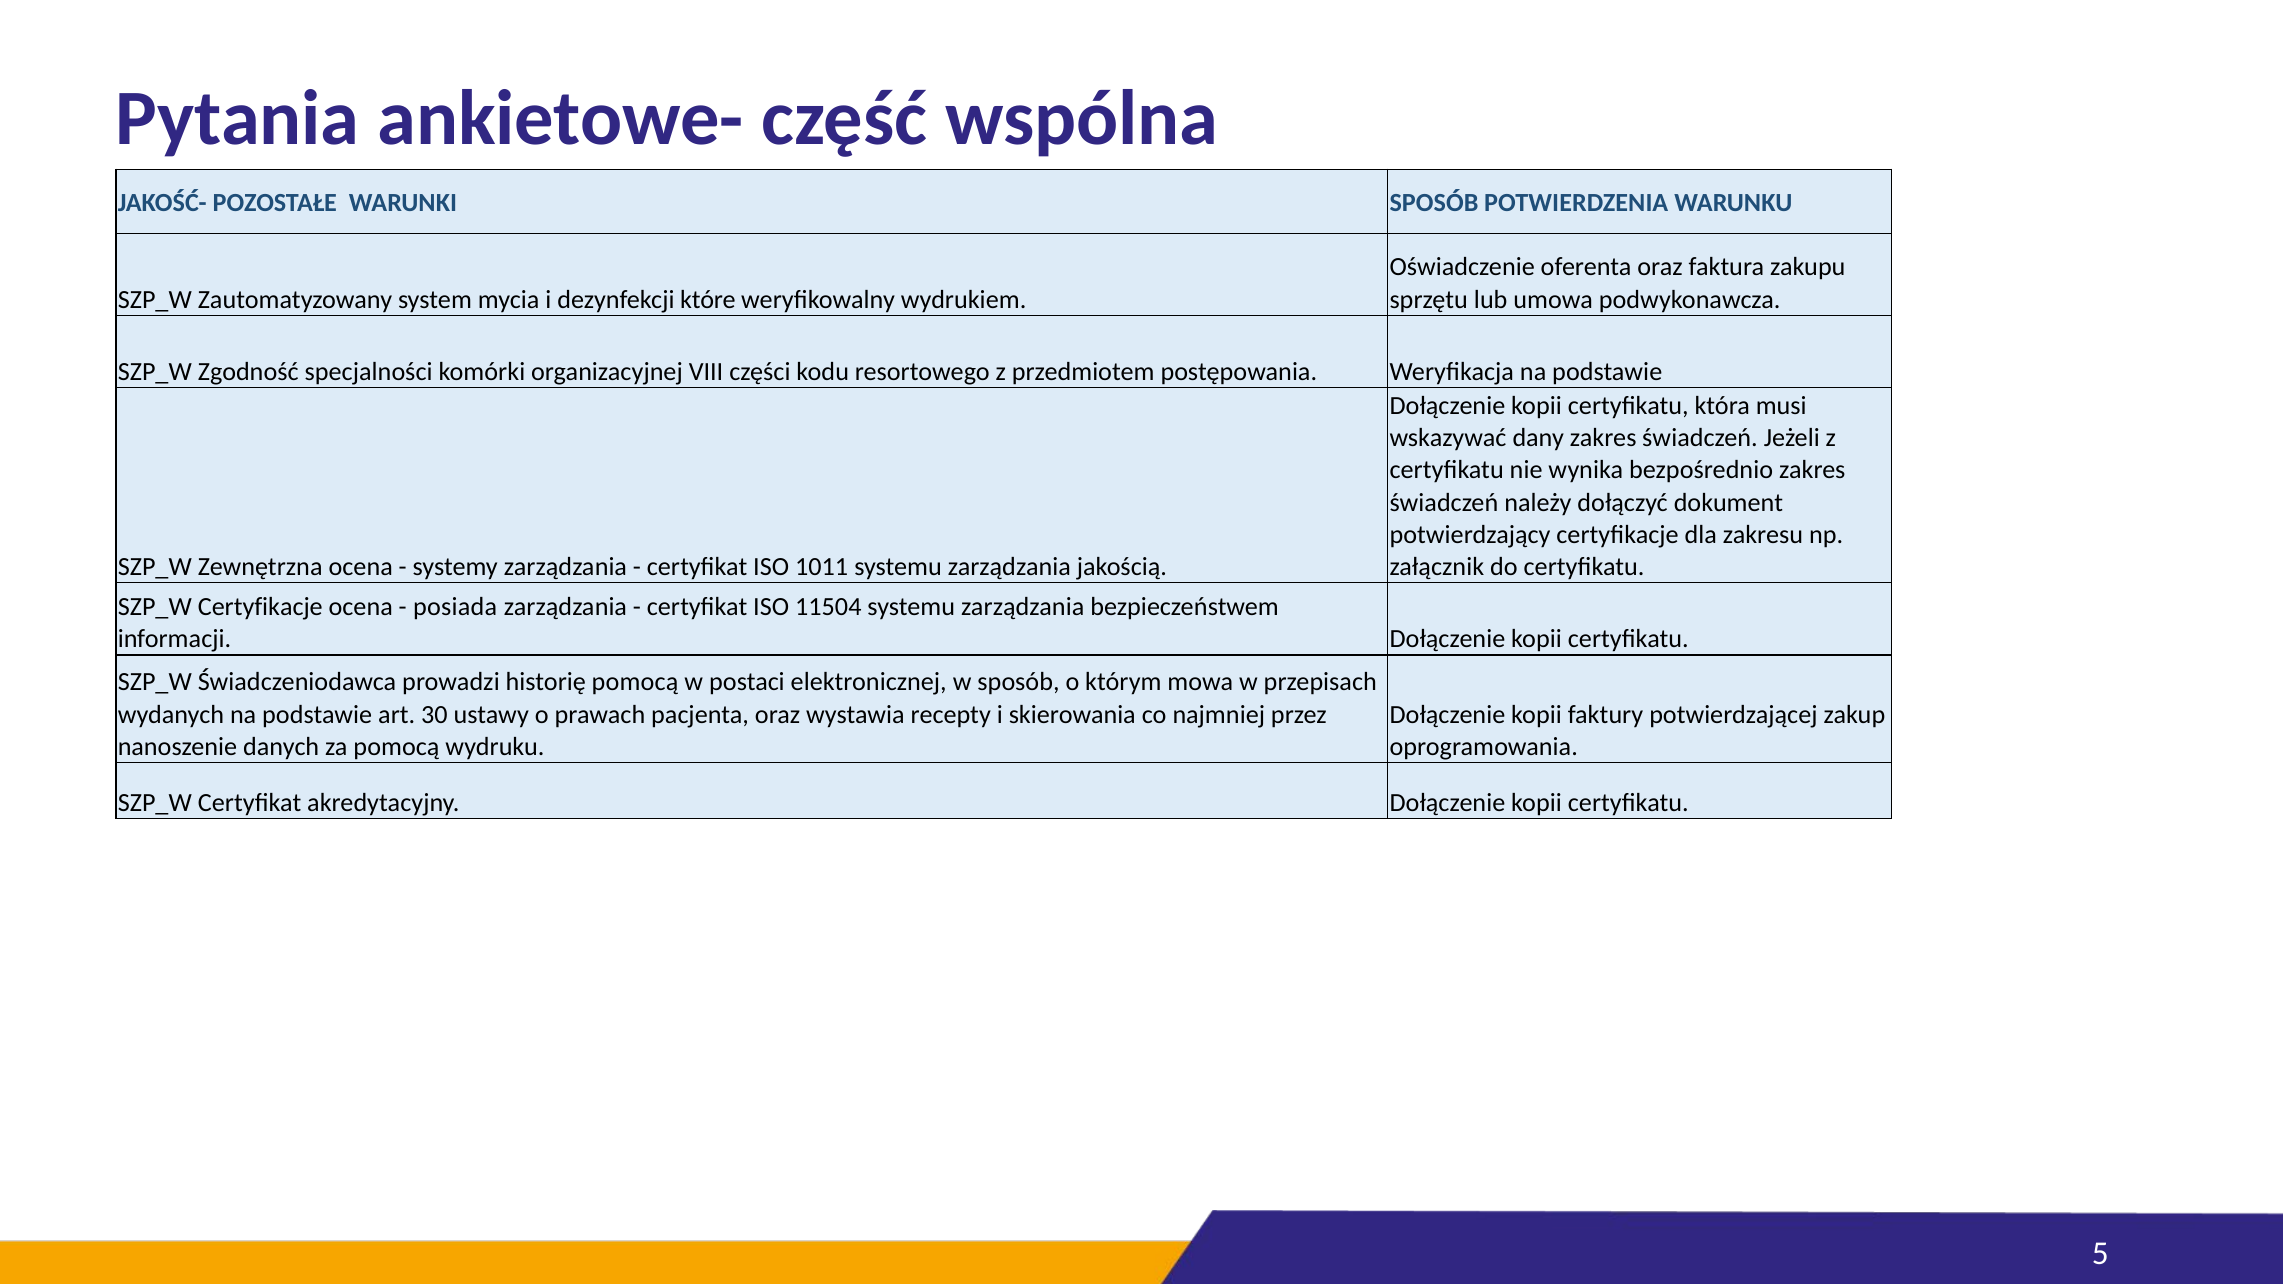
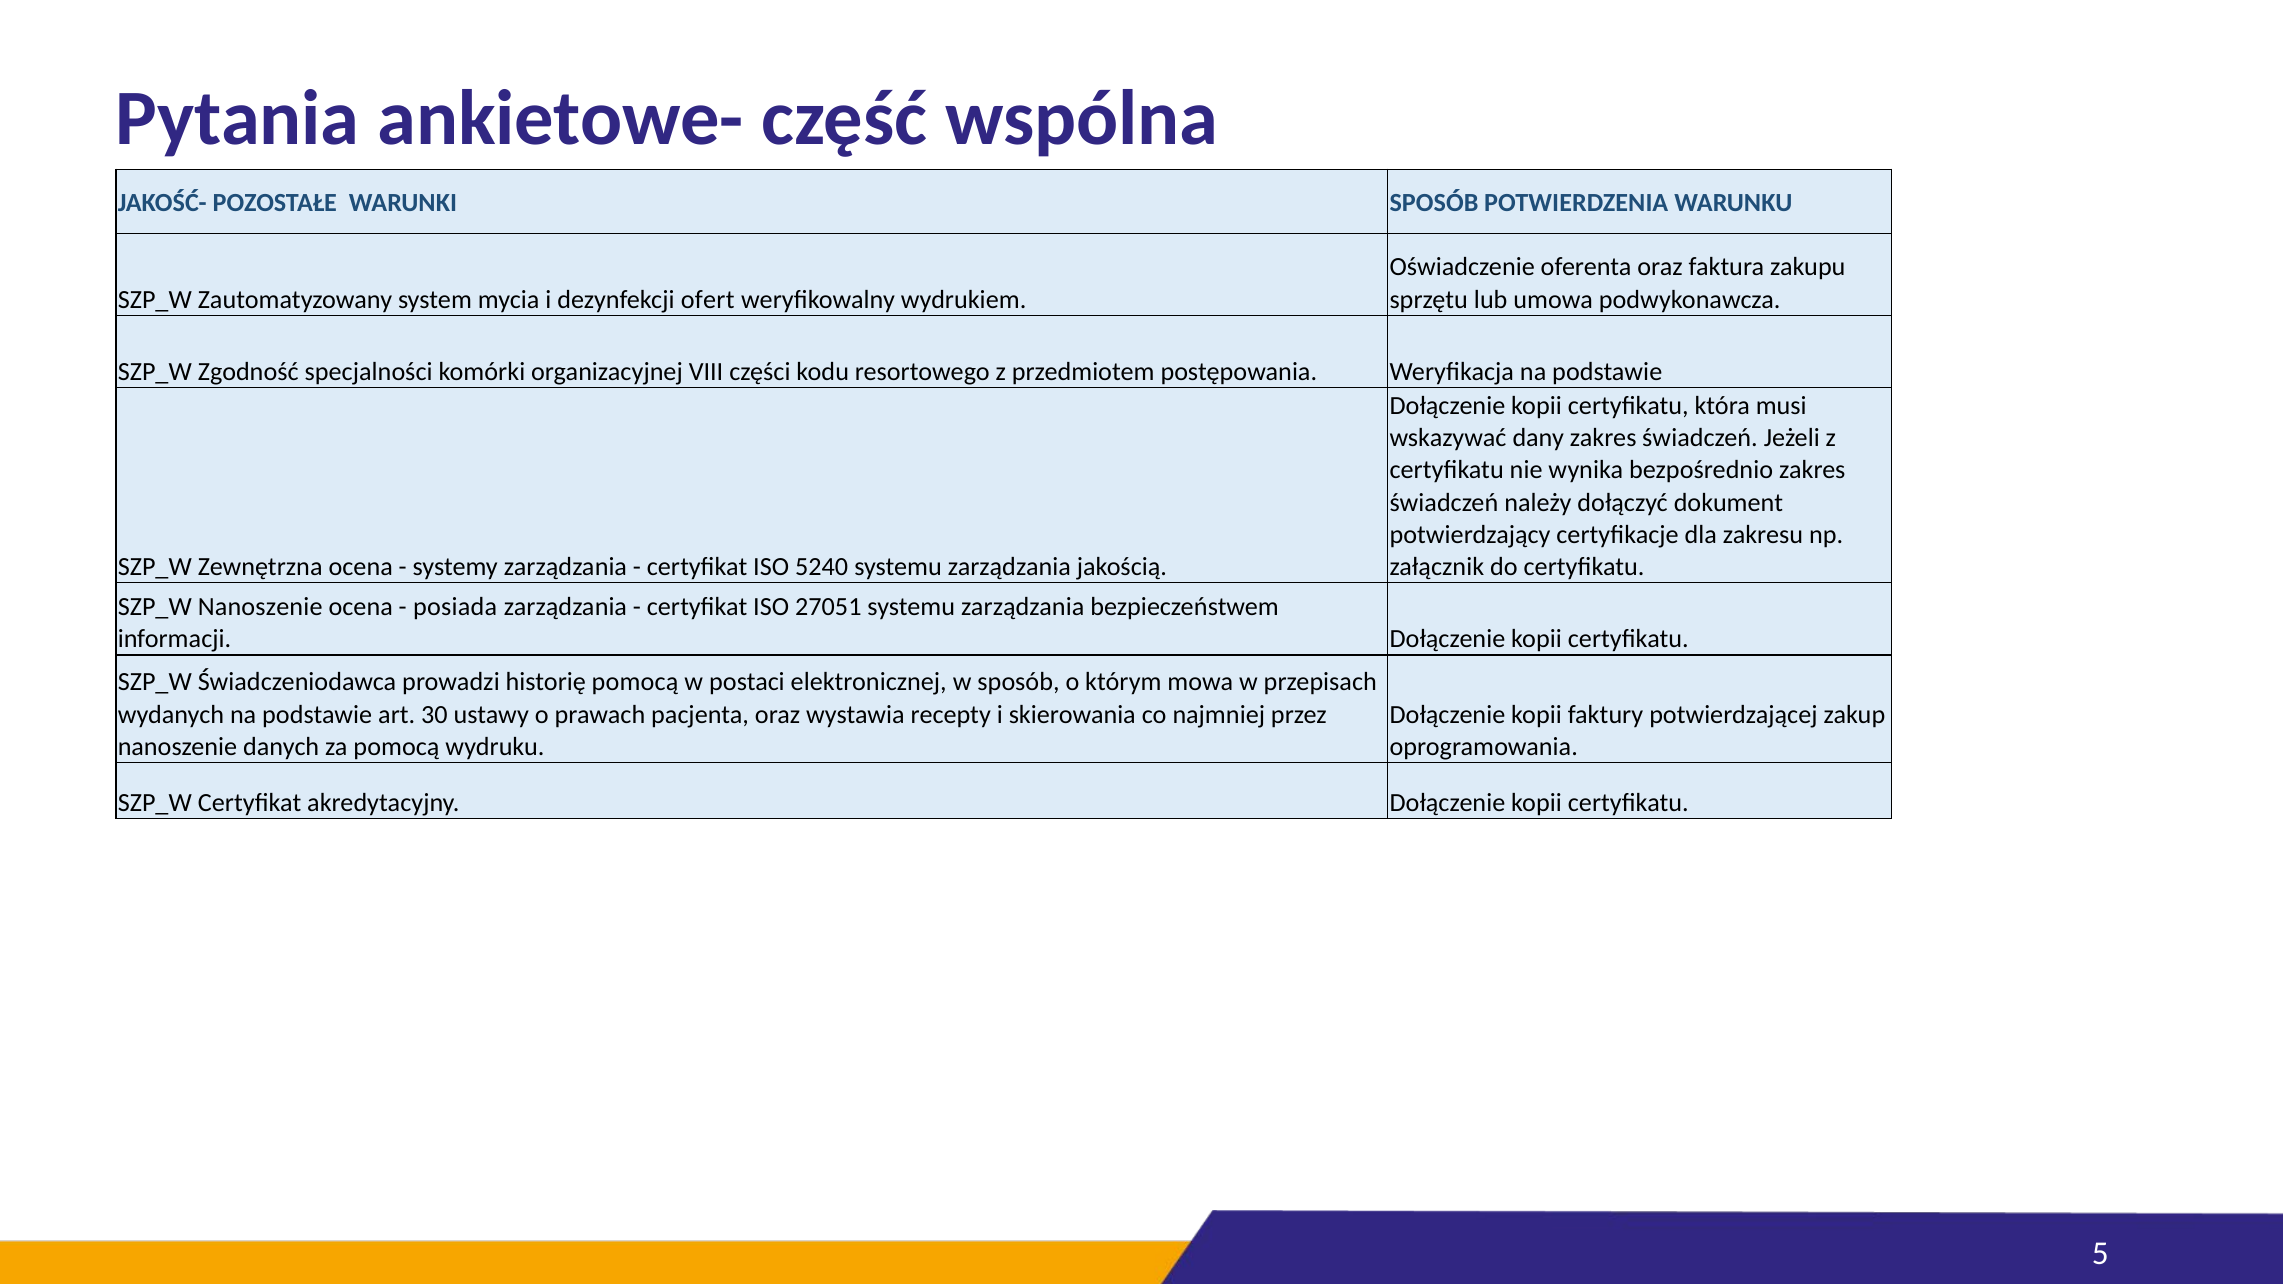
które: które -> ofert (708, 300)
1011: 1011 -> 5240 (822, 567)
Certyfikacje: Certyfikacje -> Nanoszenie (260, 607)
11504: 11504 -> 27051 (828, 607)
